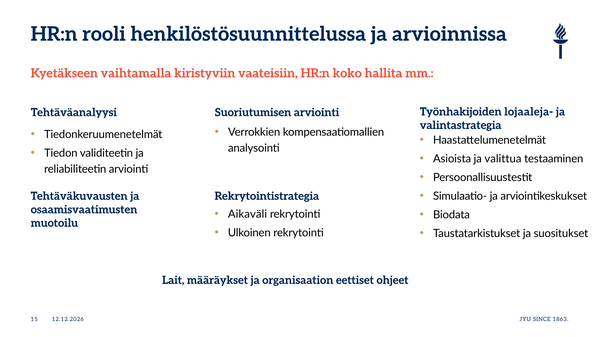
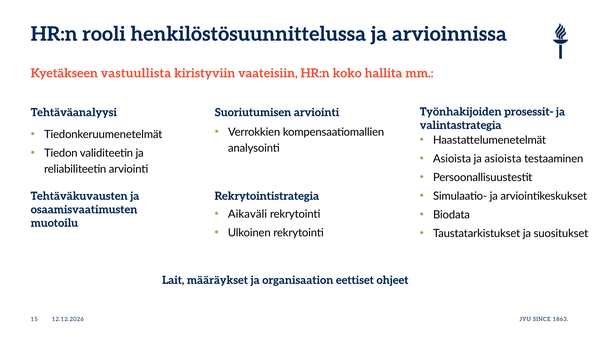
vaihtamalla: vaihtamalla -> vastuullista (136, 73)
lojaaleja-: lojaaleja- -> prosessit- (529, 112)
ja valittua: valittua -> asioista (503, 159)
